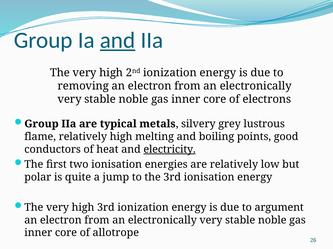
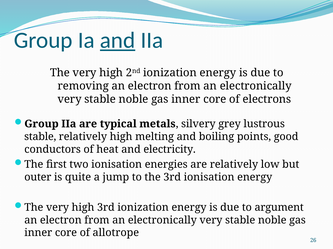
flame: flame -> stable (40, 137)
electricity underline: present -> none (170, 150)
polar: polar -> outer (38, 178)
